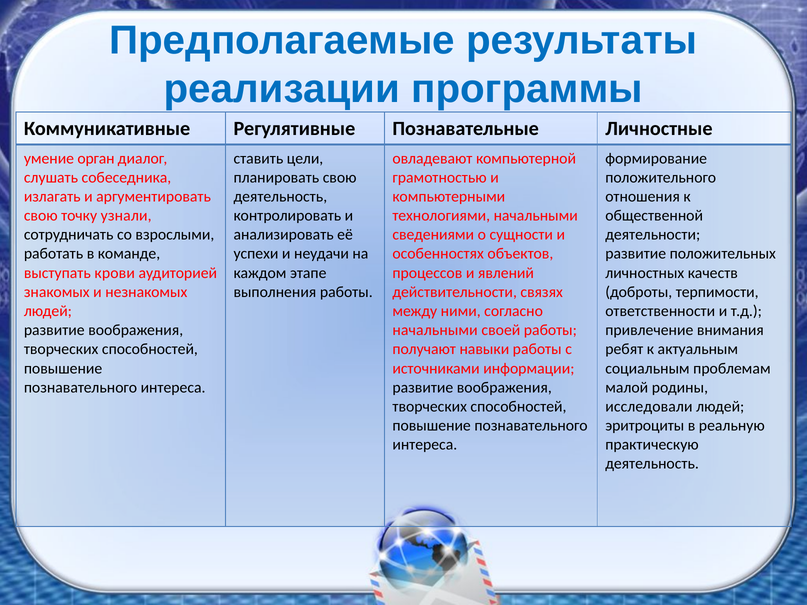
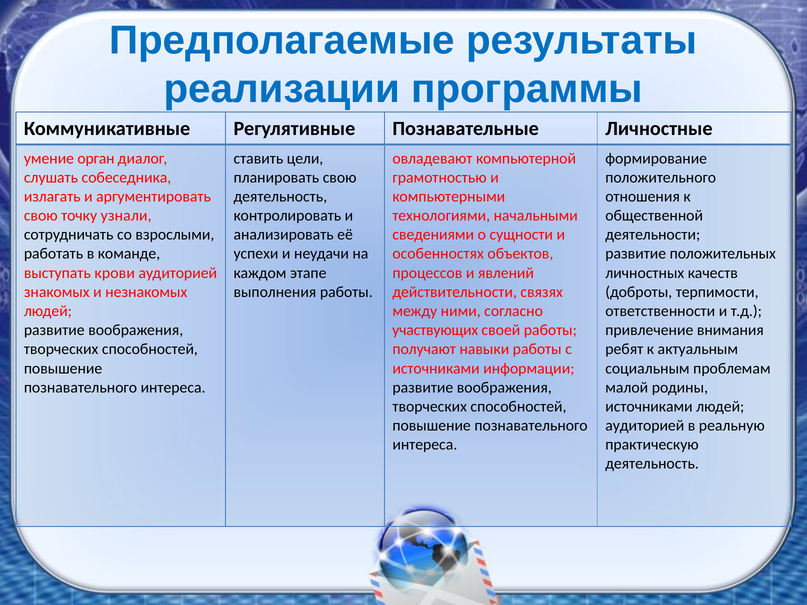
начальными: начальными -> участвующих (435, 330)
исследовали: исследовали -> источниками (649, 407)
эритроциты: эритроциты -> аудиторией (645, 426)
